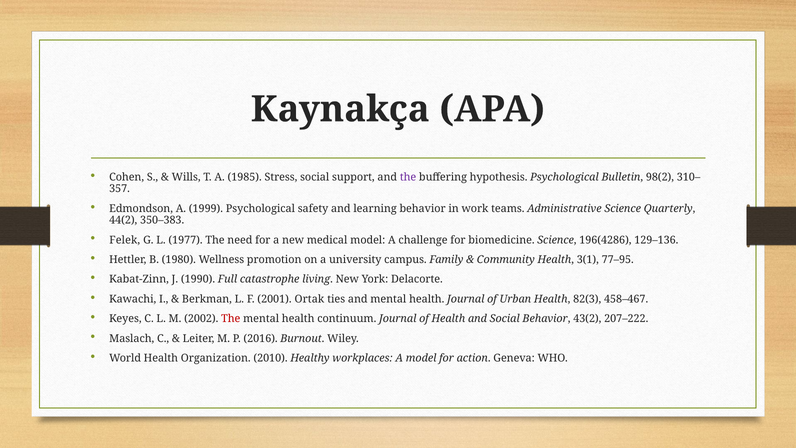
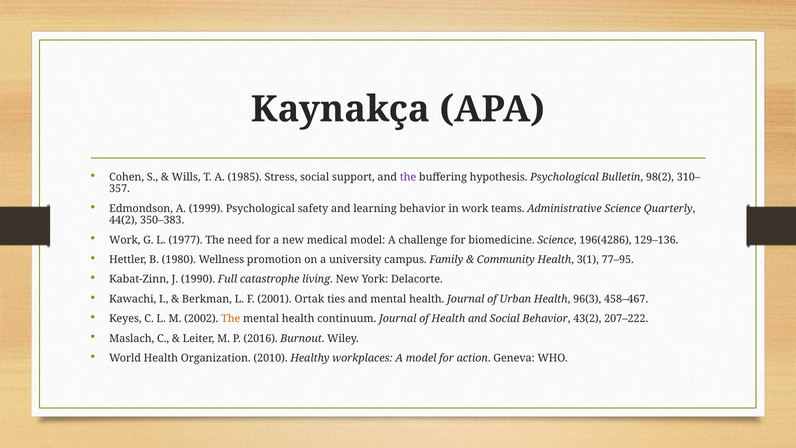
Felek: Felek -> Work (125, 240)
82(3: 82(3 -> 96(3 (587, 299)
The colour: red -> orange (231, 319)
